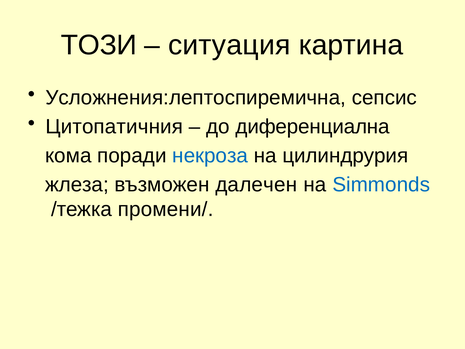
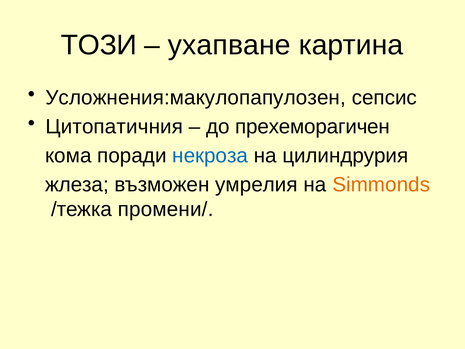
ситуация: ситуация -> ухапване (229, 45)
Усложнения:лептоспиремична: Усложнения:лептоспиремична -> Усложнения:макулопапулозен (196, 98)
диференциална: диференциална -> прехеморагичен (313, 126)
далечен: далечен -> умрелия (256, 184)
Simmonds colour: blue -> orange (381, 184)
